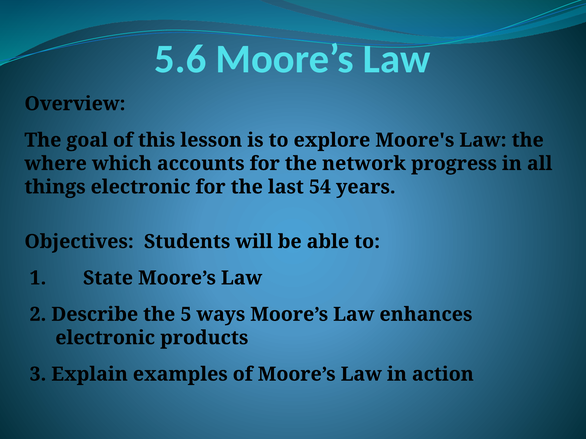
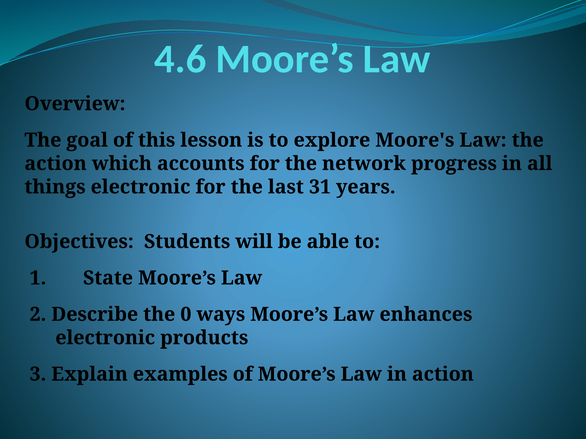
5.6: 5.6 -> 4.6 (180, 59)
where: where -> action (56, 164)
54: 54 -> 31 (320, 187)
5: 5 -> 0 (186, 315)
